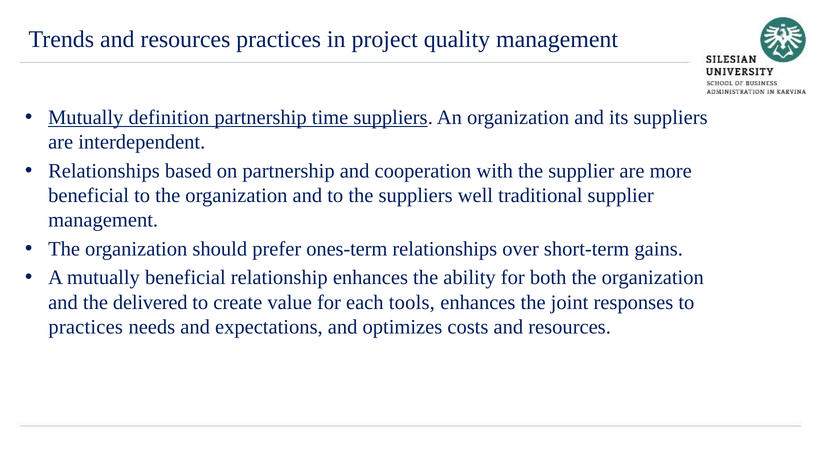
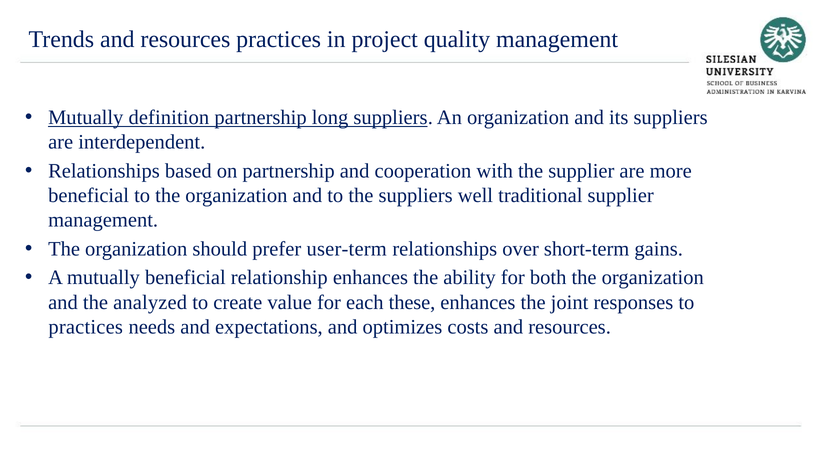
time: time -> long (330, 117)
ones-term: ones-term -> user-term (347, 249)
delivered: delivered -> analyzed (150, 302)
tools: tools -> these (412, 302)
